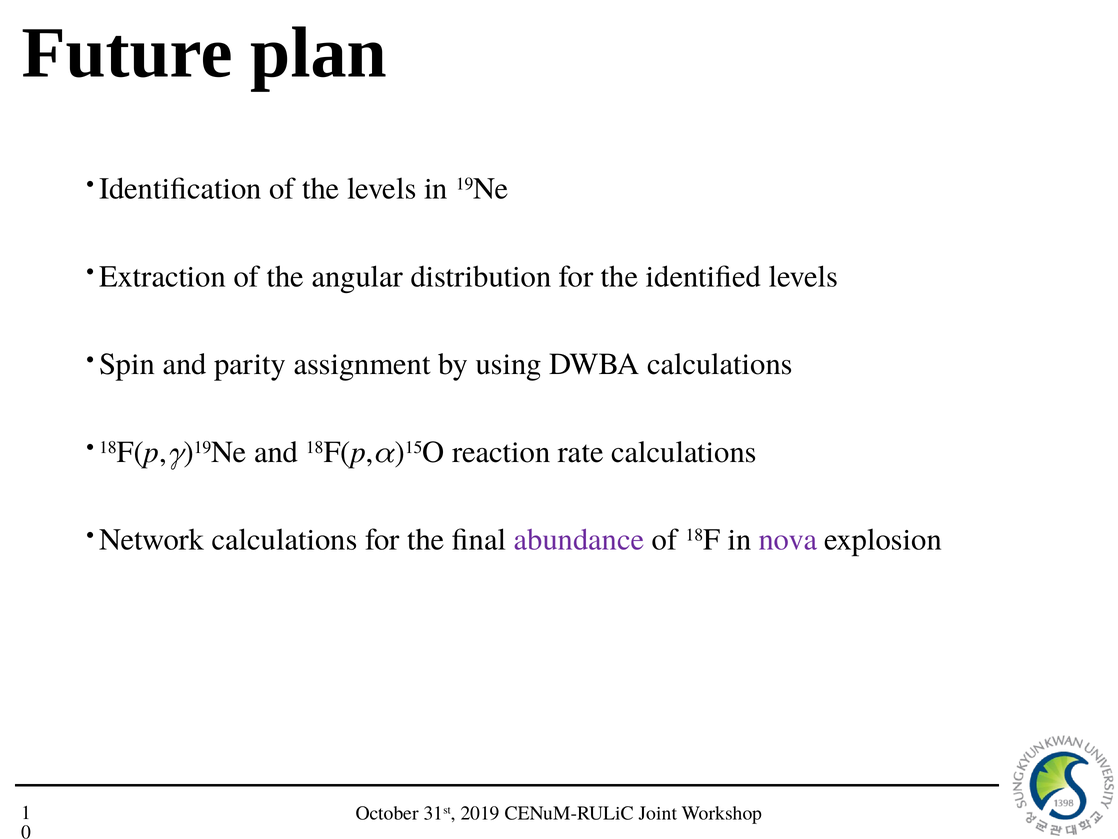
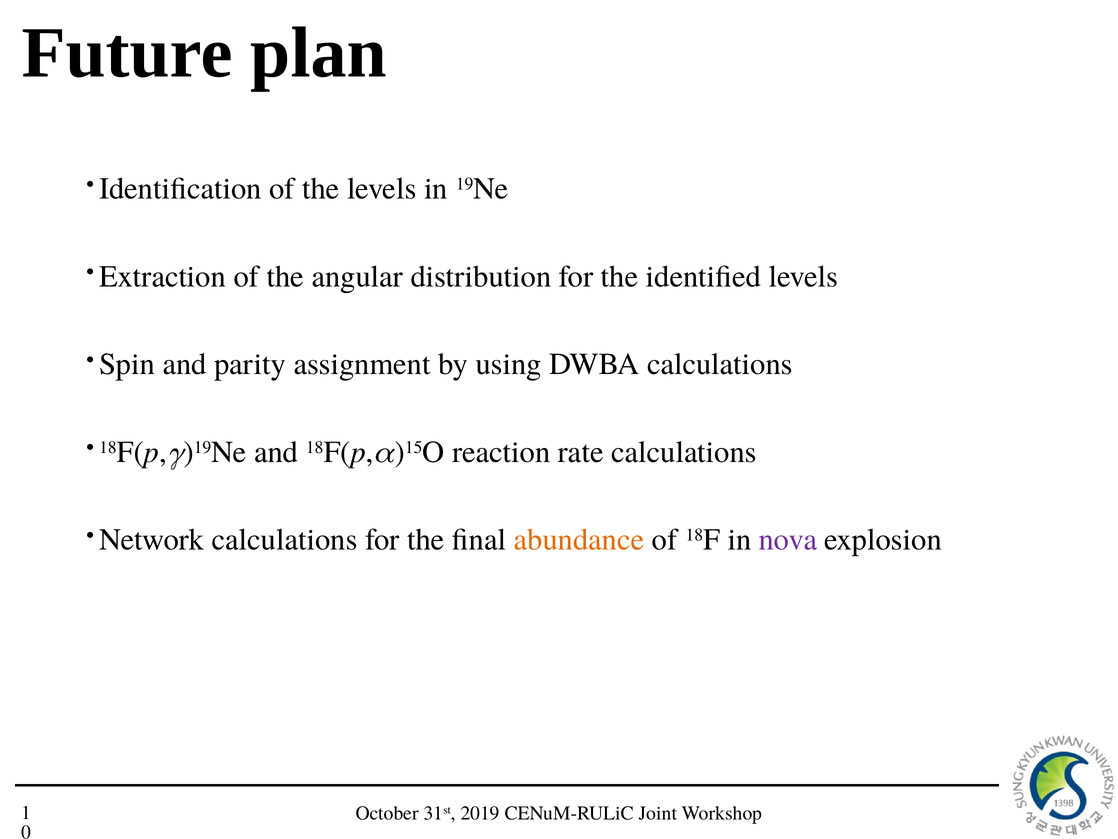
abundance colour: purple -> orange (579, 539)
